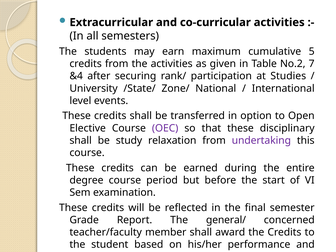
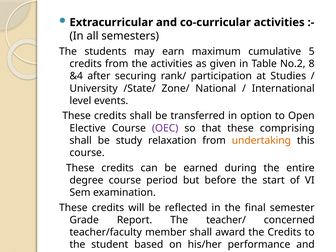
7: 7 -> 8 (312, 64)
disciplinary: disciplinary -> comprising (287, 128)
undertaking colour: purple -> orange (261, 140)
general/: general/ -> teacher/ (226, 220)
